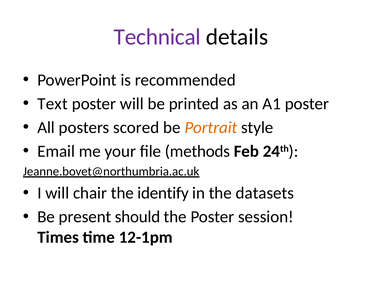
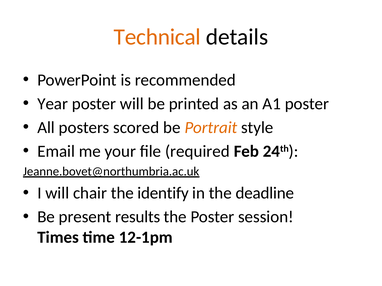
Technical colour: purple -> orange (157, 37)
Text: Text -> Year (53, 104)
methods: methods -> required (197, 152)
datasets: datasets -> deadline (265, 193)
should: should -> results (138, 217)
